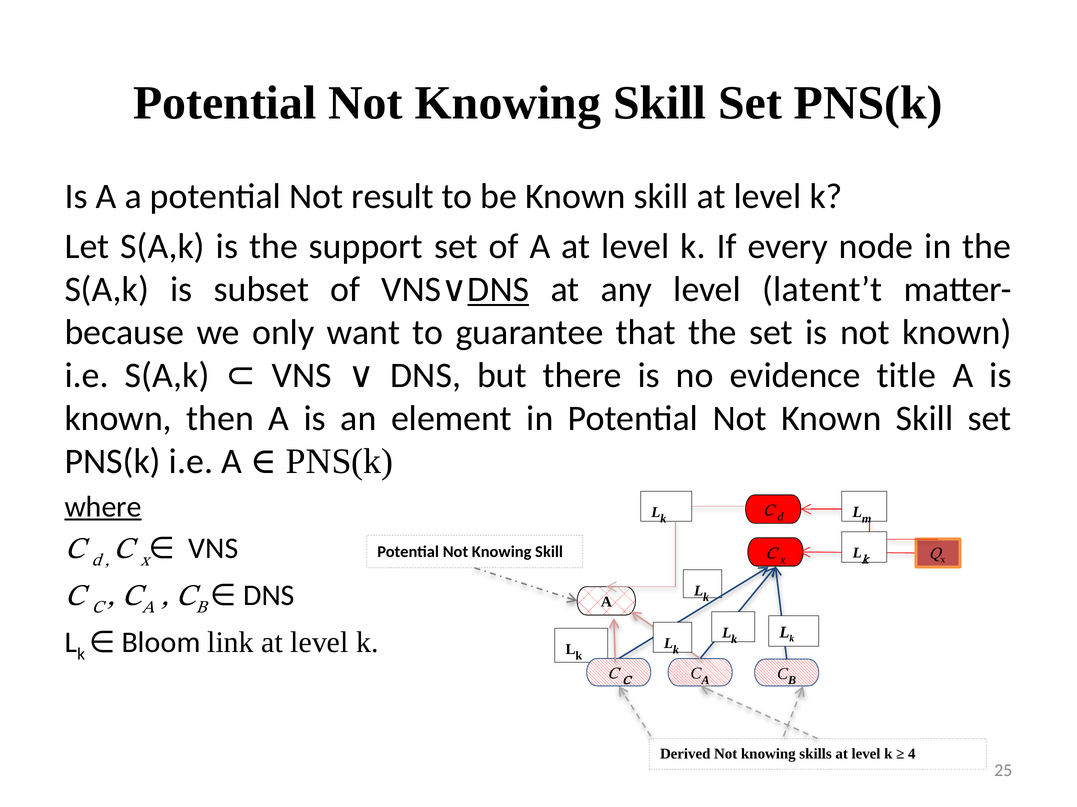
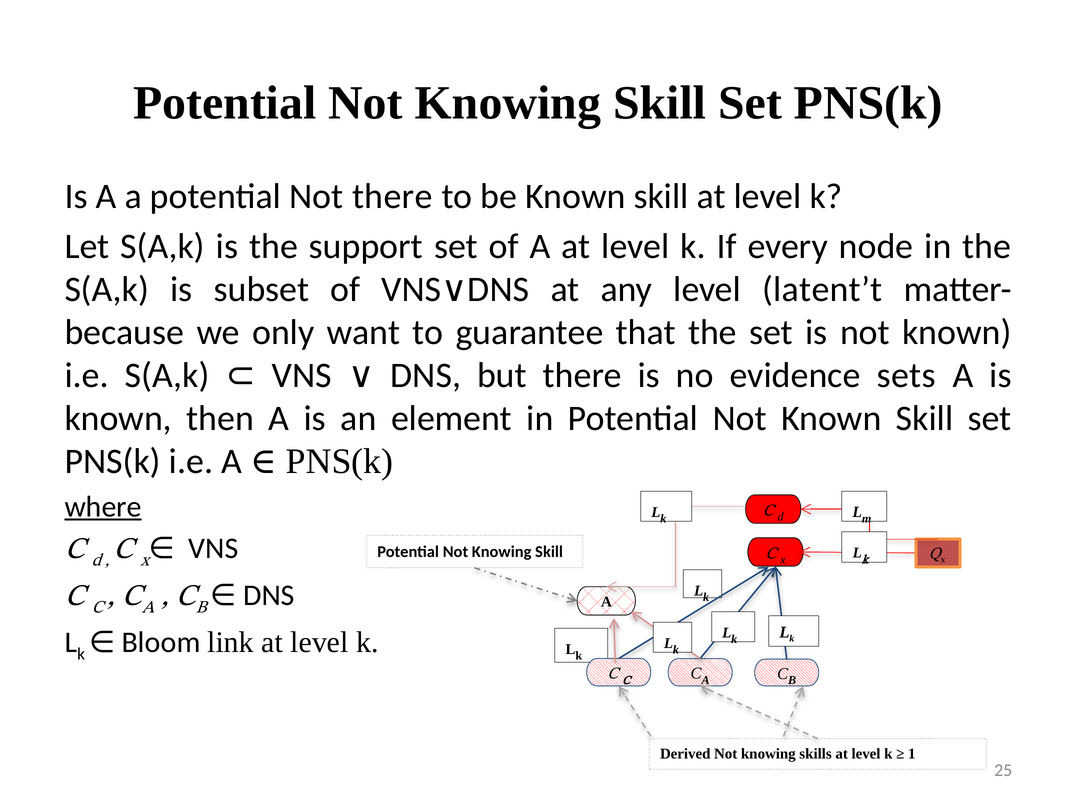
Not result: result -> there (392, 196)
DNS underline: present -> none (498, 290)
title: title -> sets (906, 376)
4: 4 -> 1 (912, 755)
